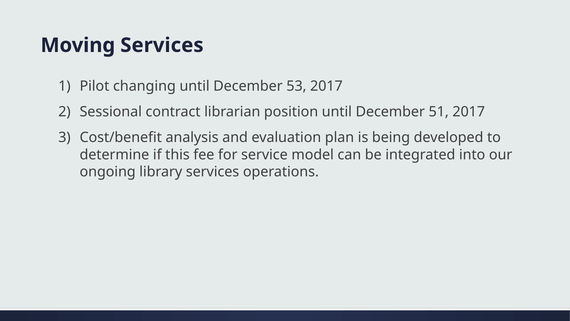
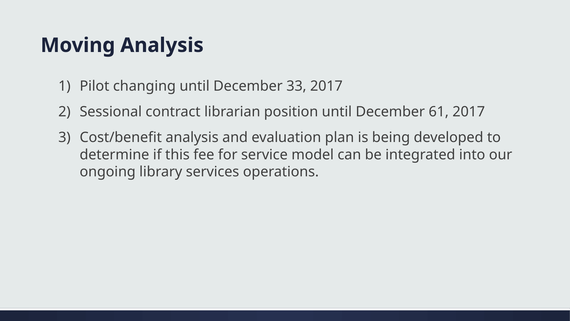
Moving Services: Services -> Analysis (162, 45)
53: 53 -> 33 (296, 86)
51: 51 -> 61 (439, 112)
